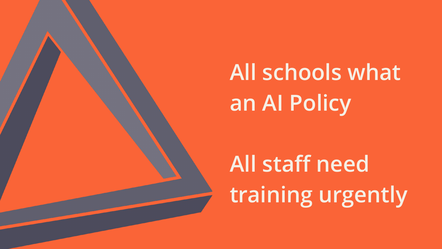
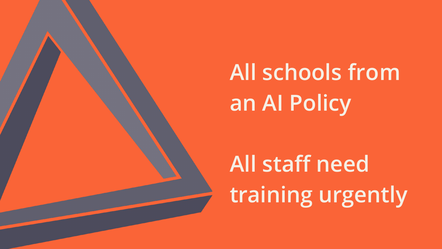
what: what -> from (374, 73)
